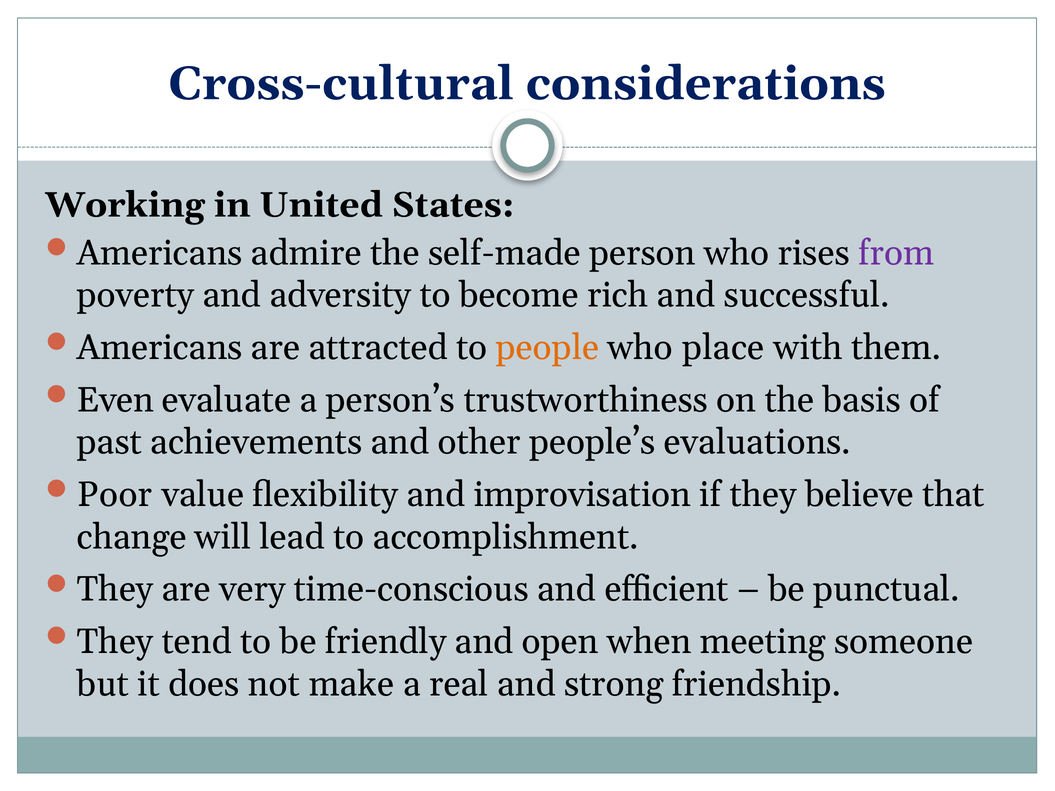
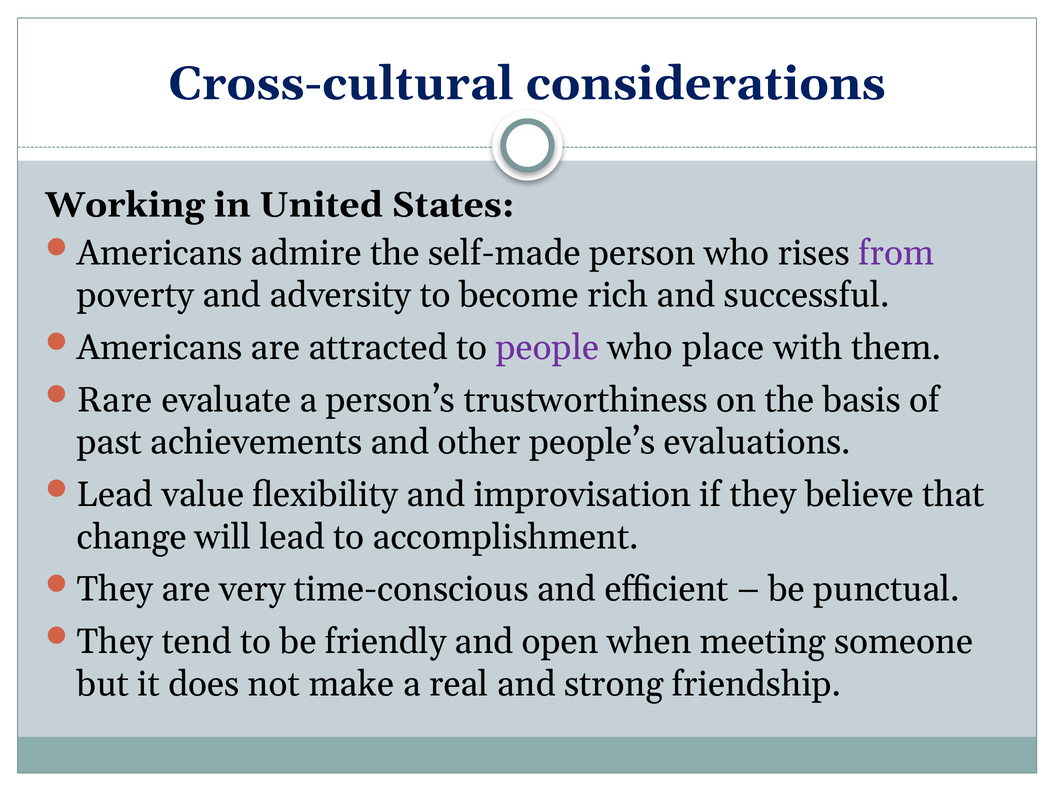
people colour: orange -> purple (547, 348)
Even: Even -> Rare (115, 400)
Poor: Poor -> Lead (115, 495)
